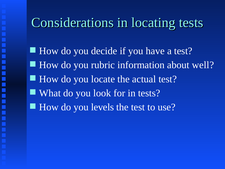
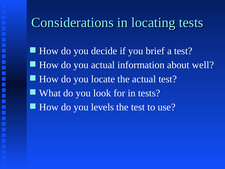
have: have -> brief (155, 51)
you rubric: rubric -> actual (103, 65)
